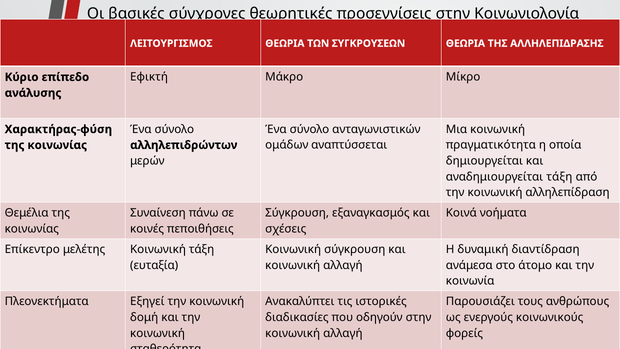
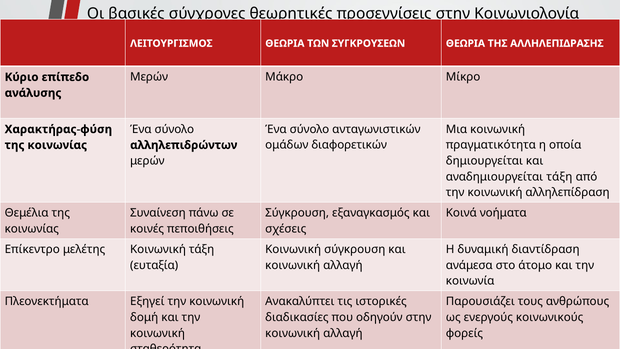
Εφικτή: Εφικτή -> Μερών (149, 77)
αναπτύσσεται: αναπτύσσεται -> διαφορετικών (349, 145)
